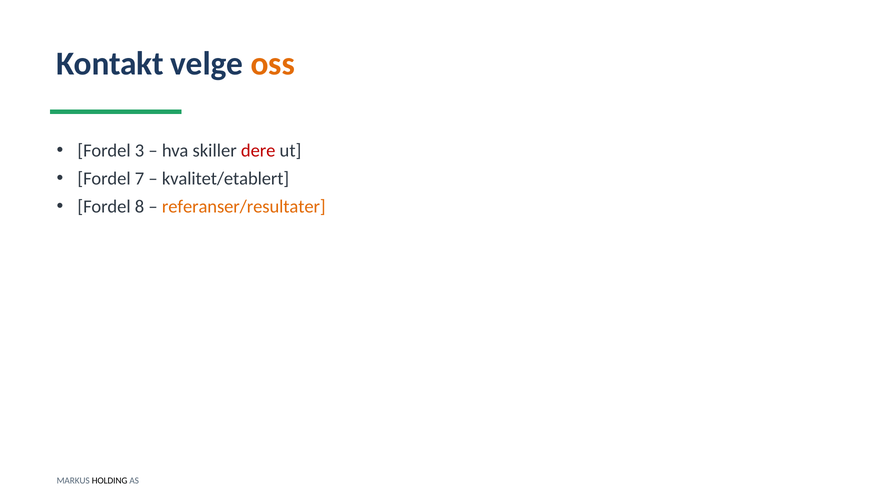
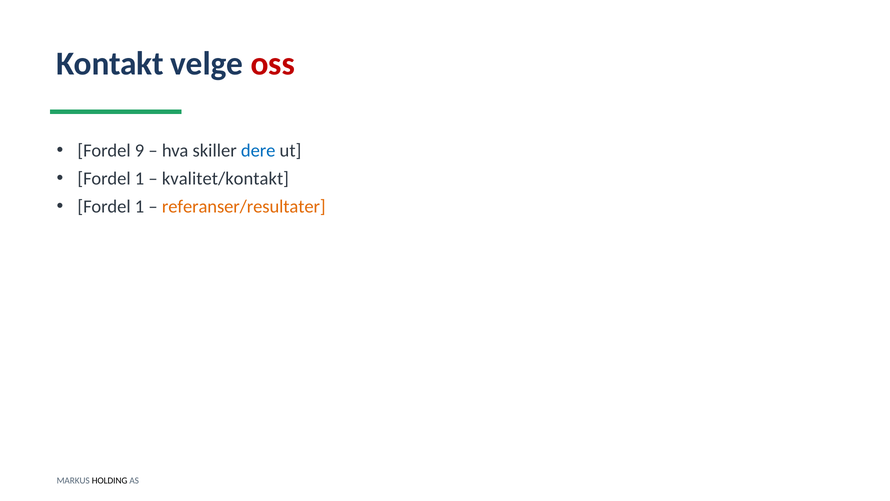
oss colour: orange -> red (273, 64)
3: 3 -> 9 (140, 151)
dere colour: red -> blue (258, 151)
7: 7 -> 1 (140, 179)
kvalitet/etablert: kvalitet/etablert -> kvalitet/kontakt (225, 179)
8: 8 -> 1 (140, 206)
